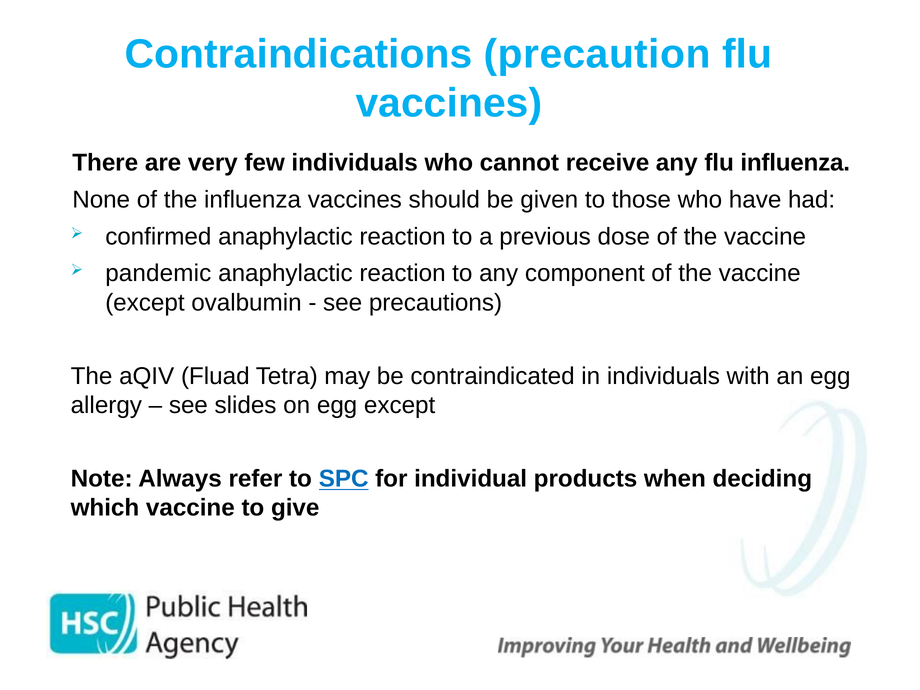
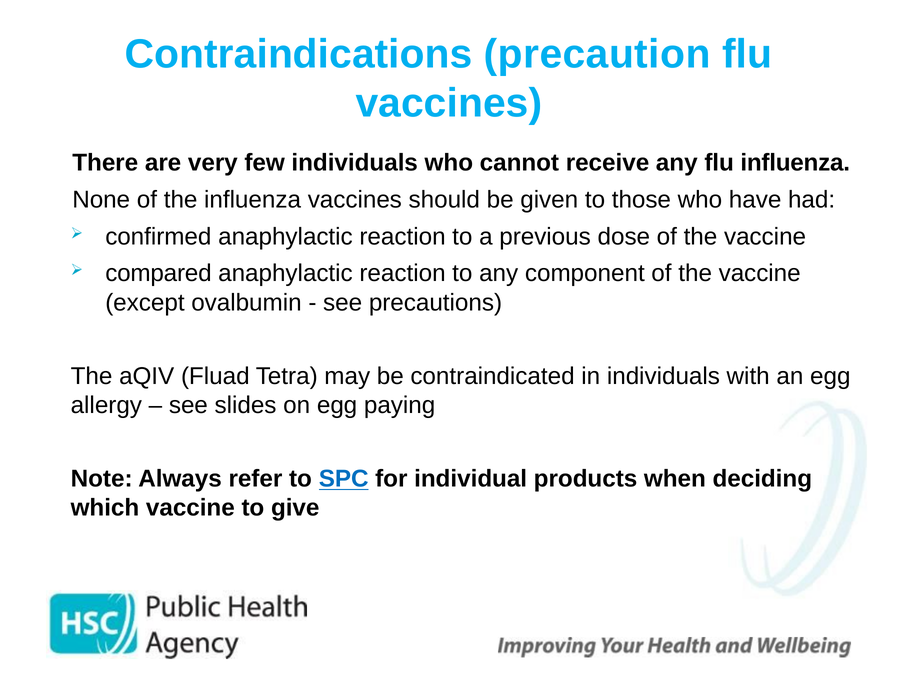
pandemic: pandemic -> compared (158, 273)
egg except: except -> paying (400, 405)
